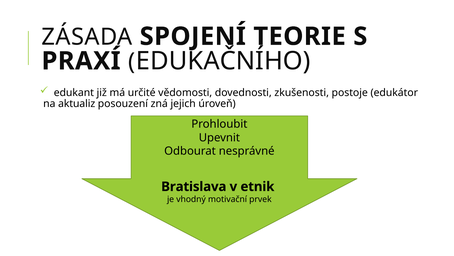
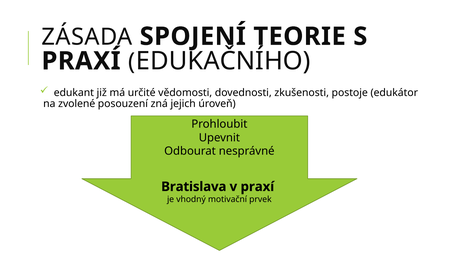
aktualiz: aktualiz -> zvolené (77, 104)
v etnik: etnik -> praxí (257, 186)
